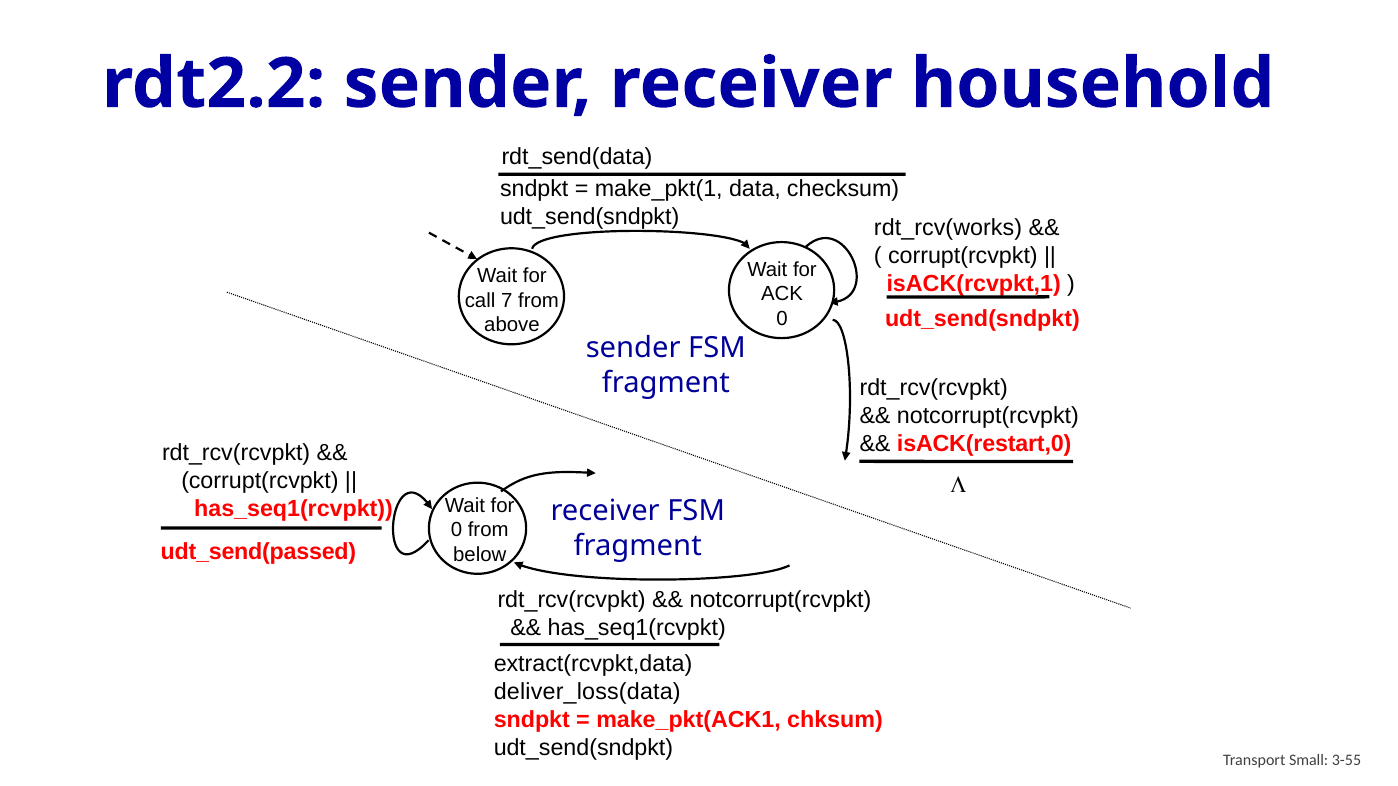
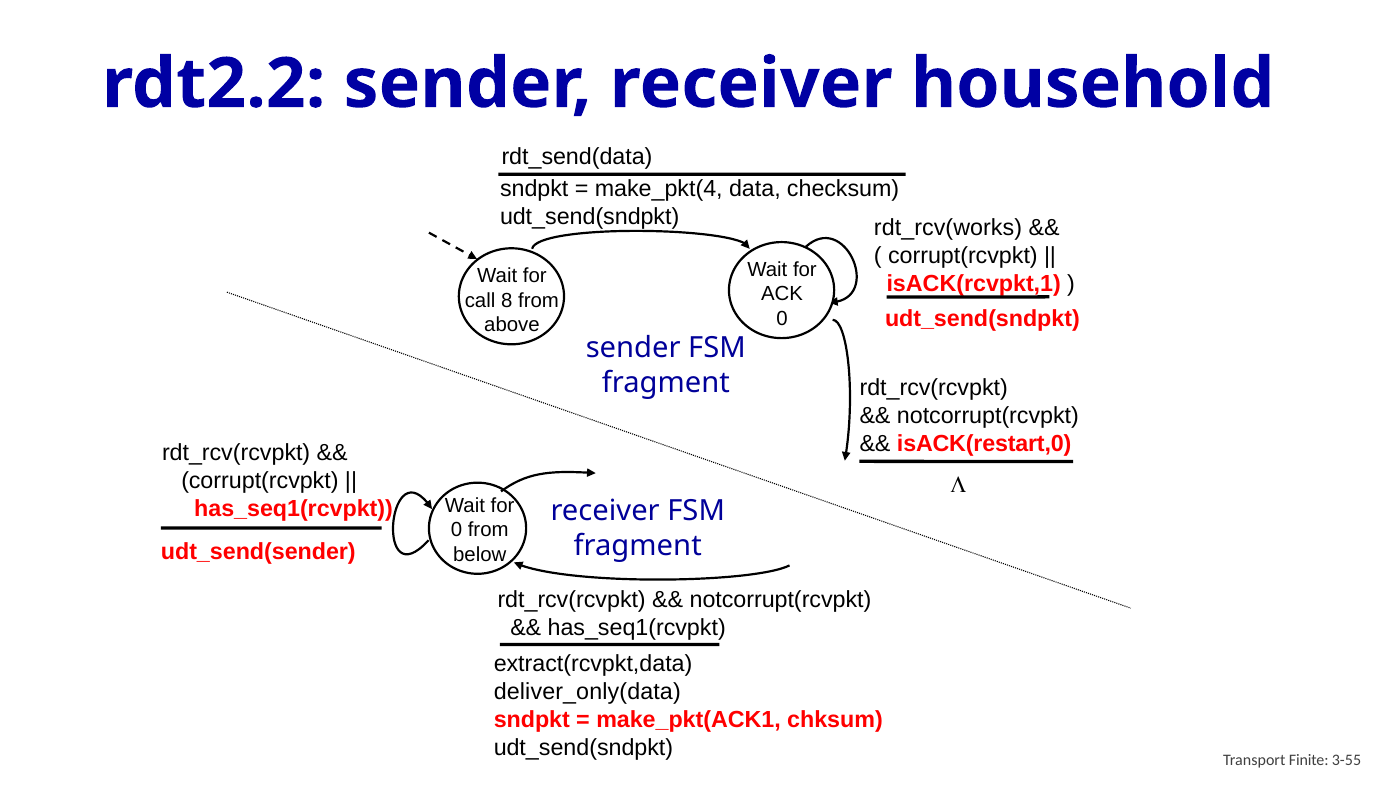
make_pkt(1: make_pkt(1 -> make_pkt(4 (659, 189)
7: 7 -> 8 (507, 300)
udt_send(passed: udt_send(passed -> udt_send(sender (258, 552)
deliver_loss(data: deliver_loss(data -> deliver_only(data (587, 692)
Small: Small -> Finite (1309, 761)
